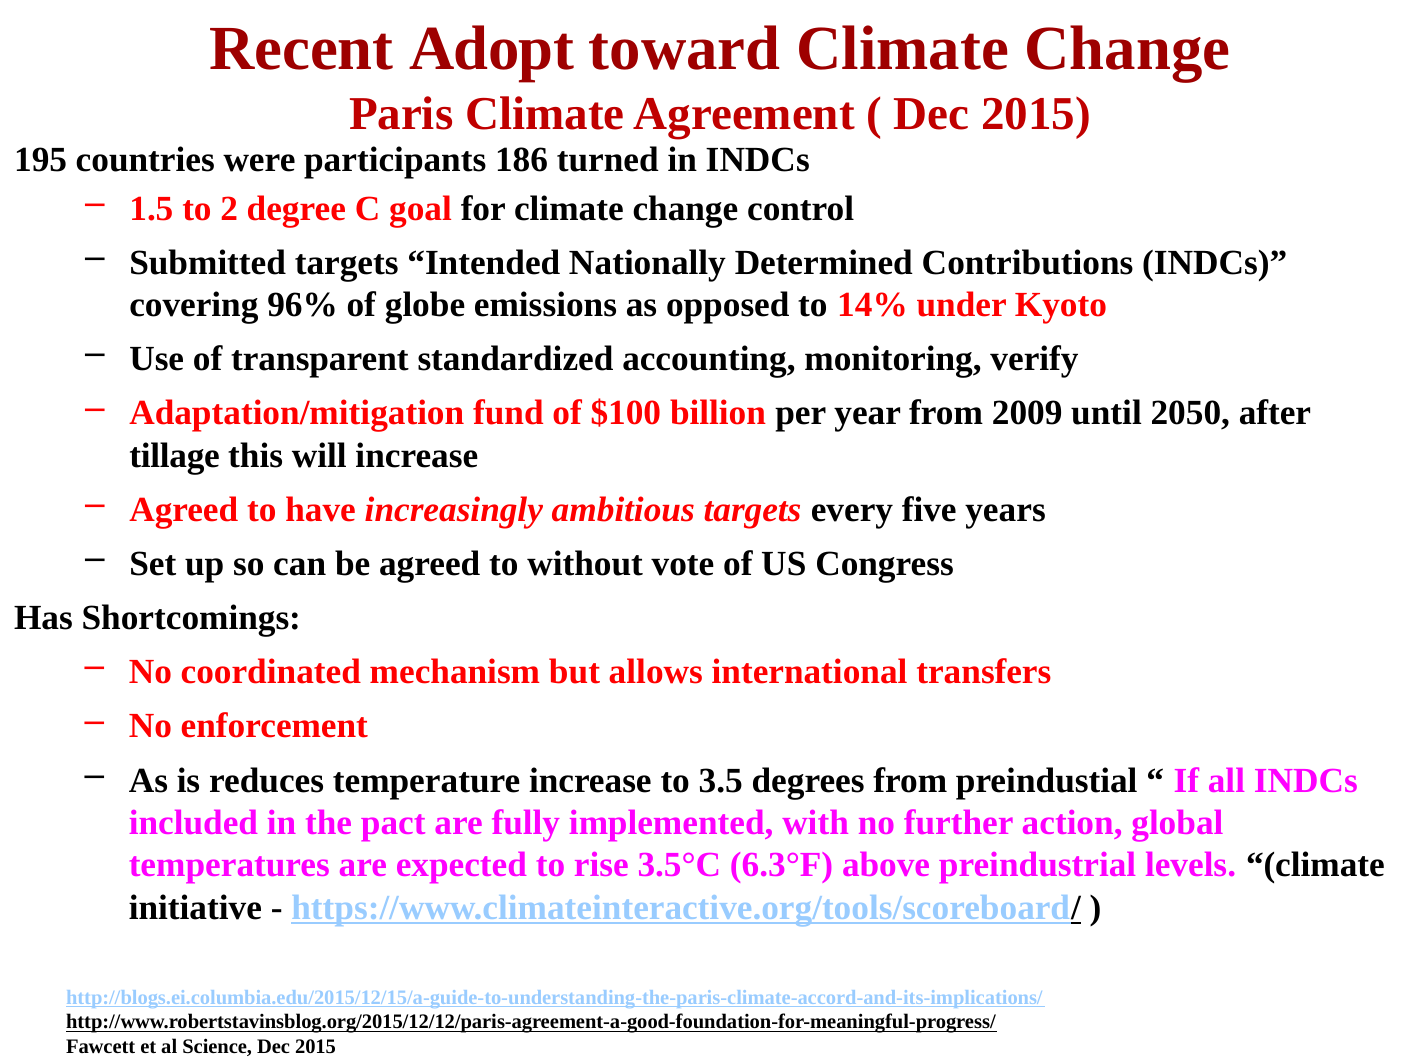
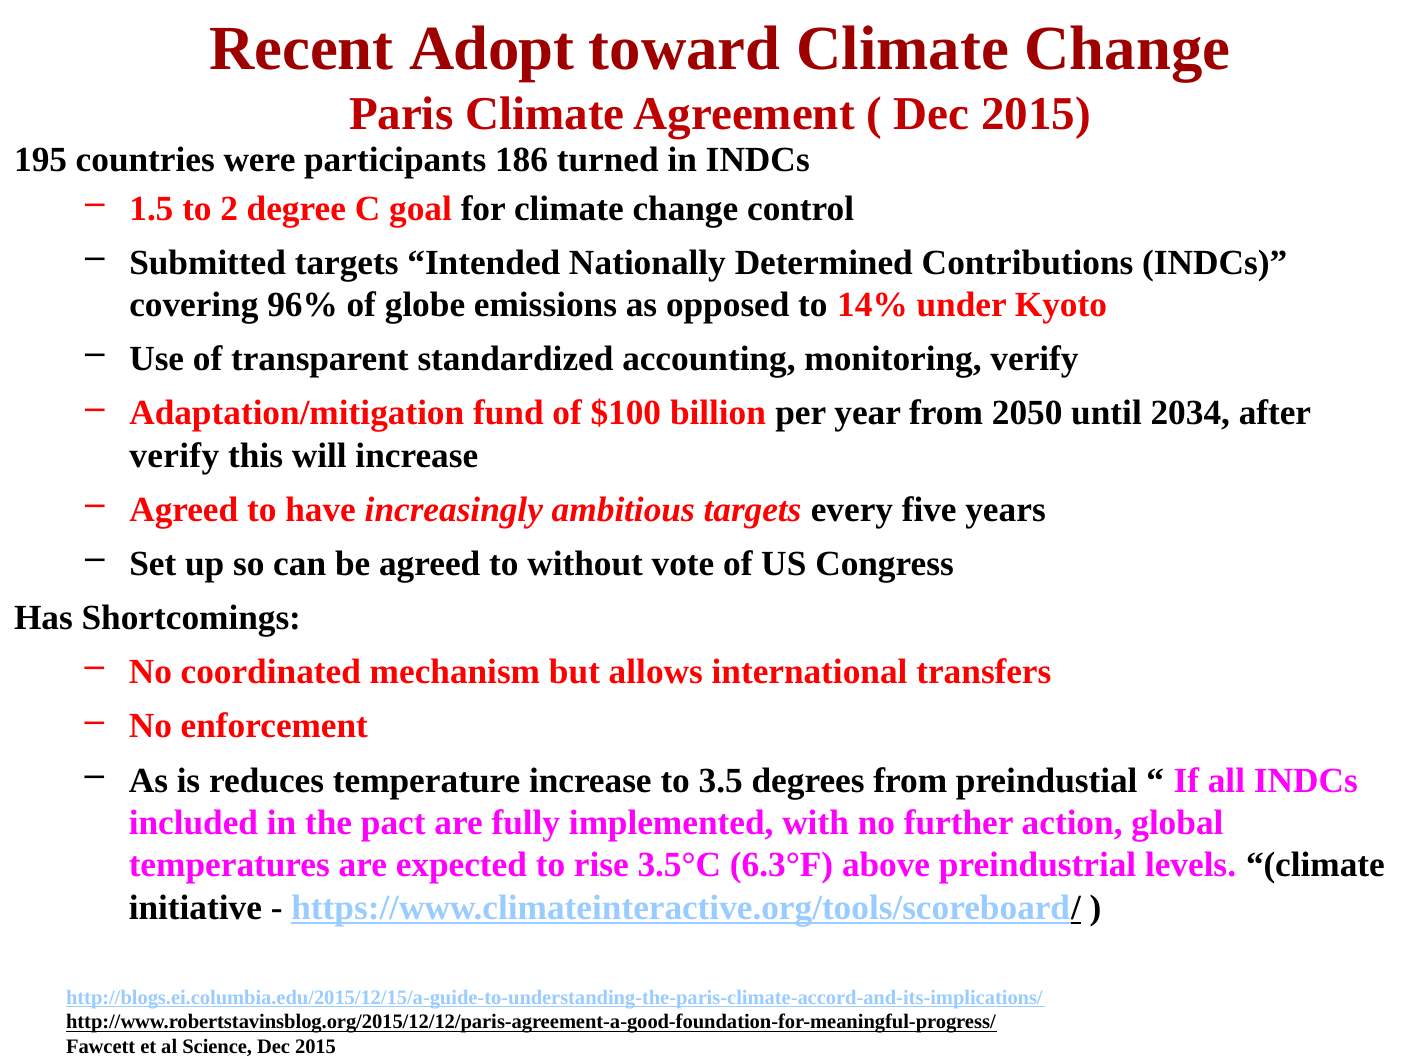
2009: 2009 -> 2050 (1027, 413)
2050: 2050 -> 2034 (1190, 413)
tillage: tillage -> verify (174, 456)
